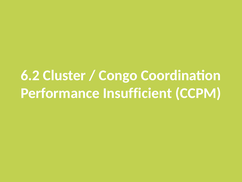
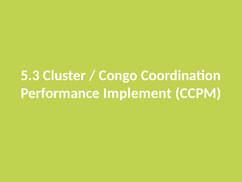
6.2: 6.2 -> 5.3 (30, 75)
Insufficient: Insufficient -> Implement (137, 93)
